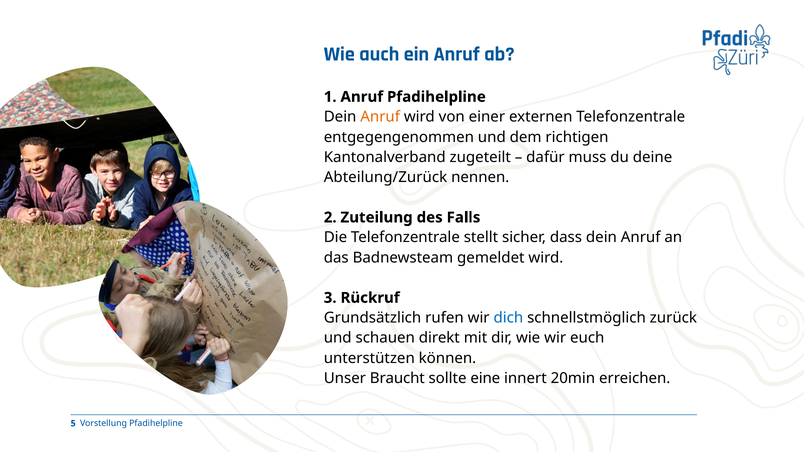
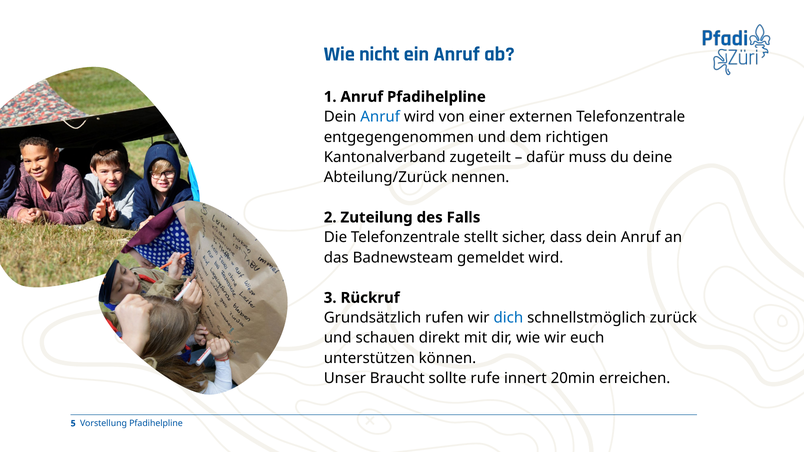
auch: auch -> nicht (379, 54)
Anruf colour: orange -> blue (380, 117)
eine: eine -> rufe (485, 378)
